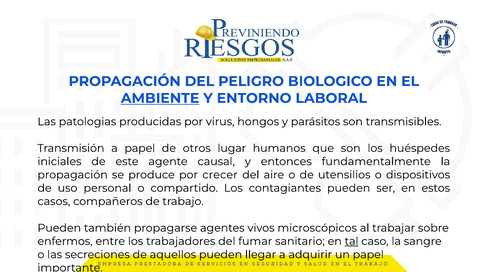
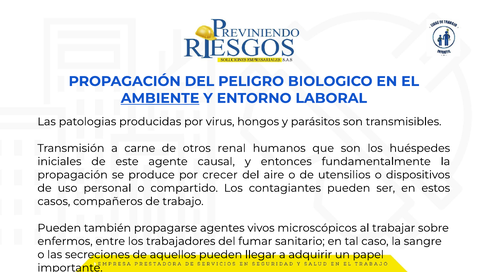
a papel: papel -> carne (140, 148)
lugar: lugar -> renal (232, 148)
tal underline: present -> none (352, 241)
